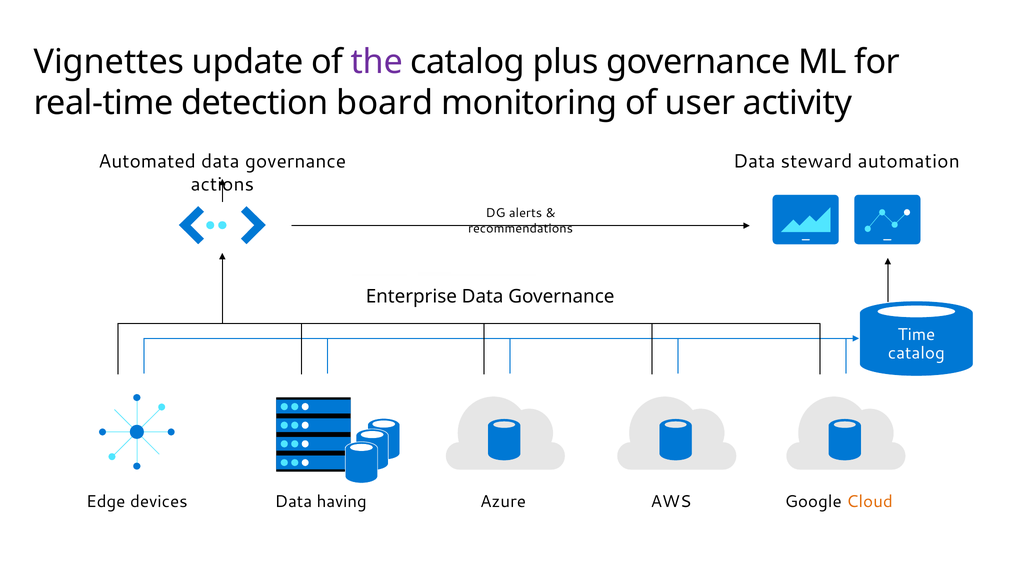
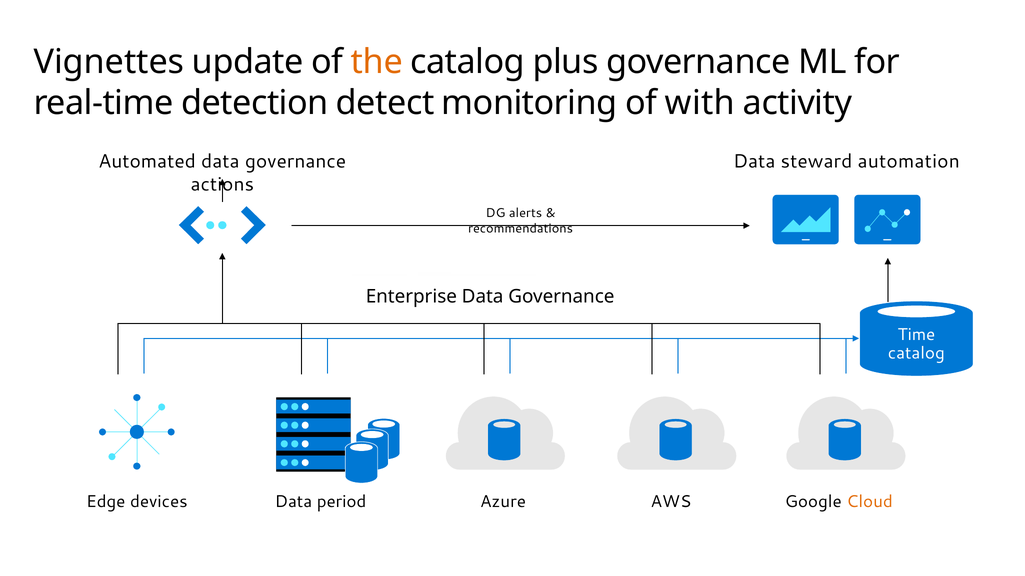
the colour: purple -> orange (377, 62)
board: board -> detect (385, 103)
user: user -> with (700, 103)
having: having -> period (342, 502)
